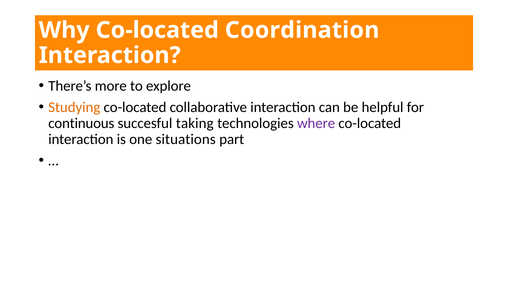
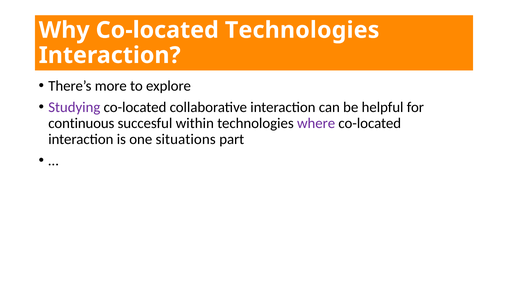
Co-located Coordination: Coordination -> Technologies (302, 30)
Studying colour: orange -> purple (74, 107)
taking: taking -> within (195, 123)
